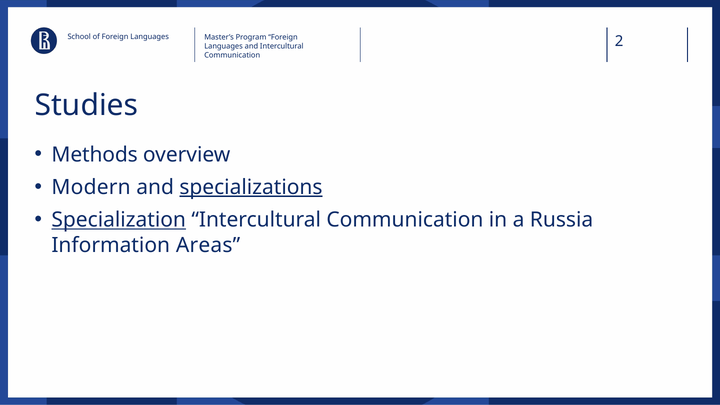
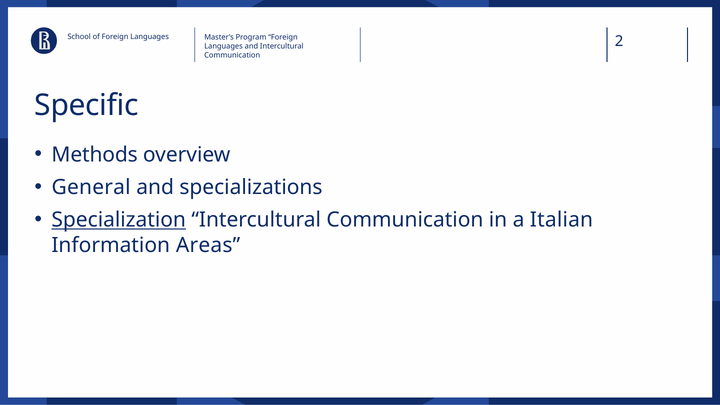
Studies: Studies -> Specific (87, 106)
Modern: Modern -> General (91, 187)
specializations underline: present -> none (251, 187)
Russia: Russia -> Italian (561, 220)
